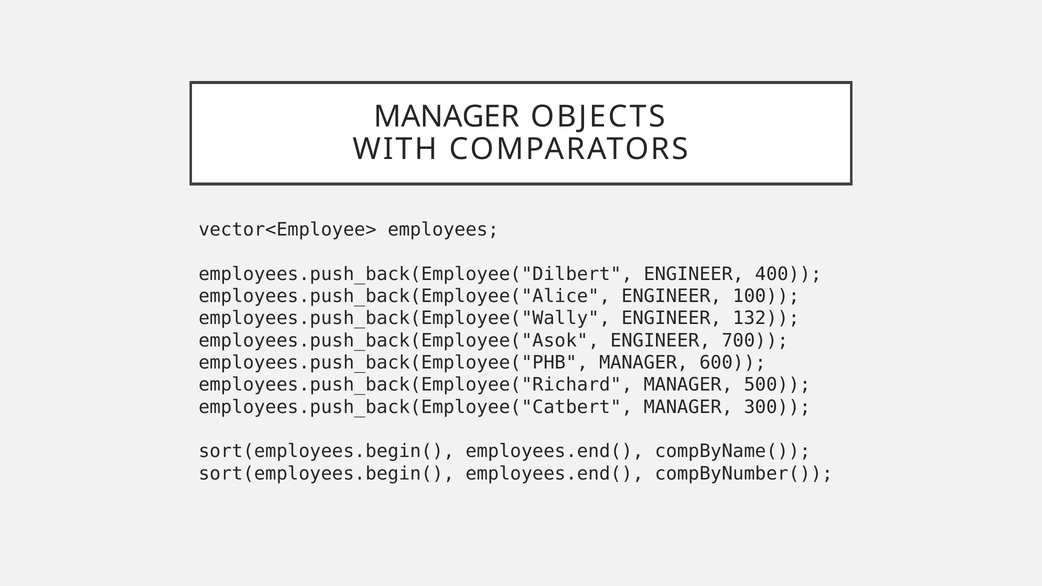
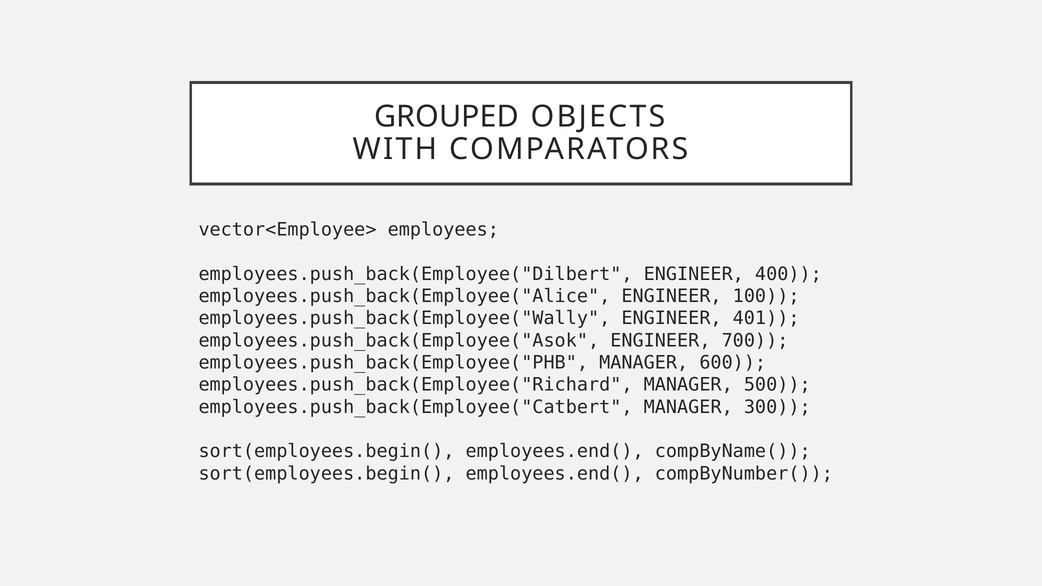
MANAGER: MANAGER -> GROUPED (447, 117)
132: 132 -> 401 (766, 318)
